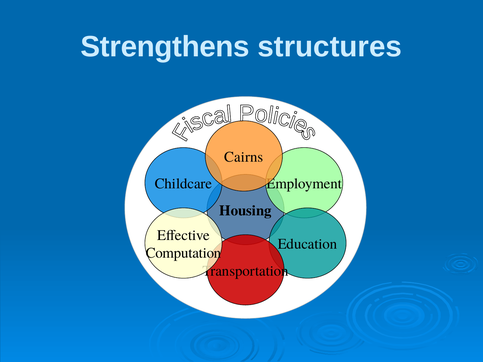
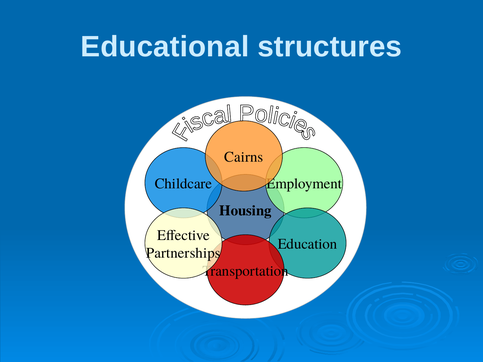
Strengthens: Strengthens -> Educational (165, 47)
Computation: Computation -> Partnerships (183, 253)
